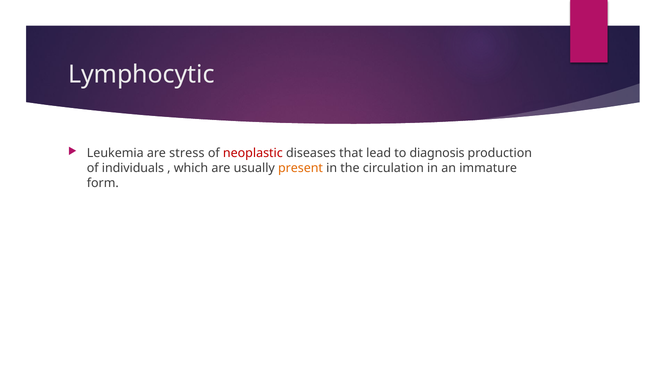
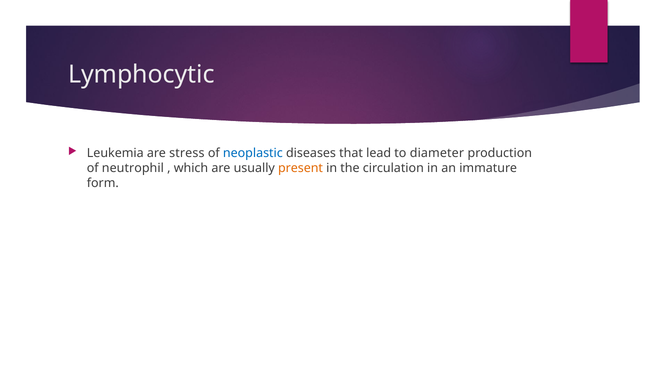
neoplastic colour: red -> blue (253, 153)
diagnosis: diagnosis -> diameter (437, 153)
individuals: individuals -> neutrophil (133, 168)
